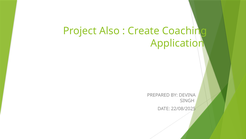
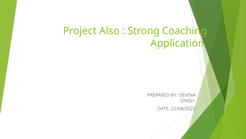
Create: Create -> Strong (144, 31)
